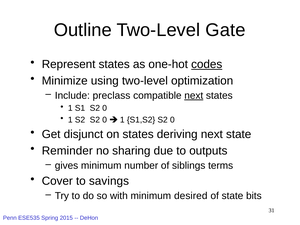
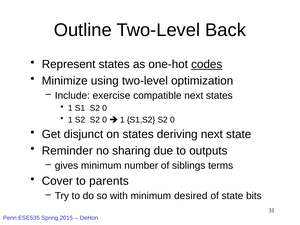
Gate: Gate -> Back (226, 30)
preclass: preclass -> exercise (112, 96)
next underline: present -> none (194, 96)
savings: savings -> parents (109, 181)
